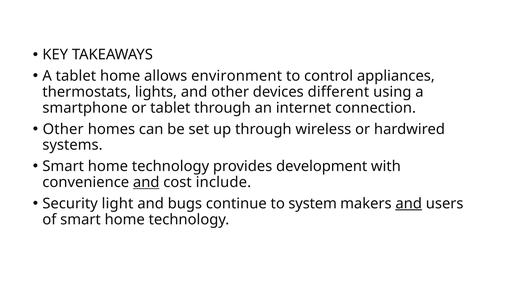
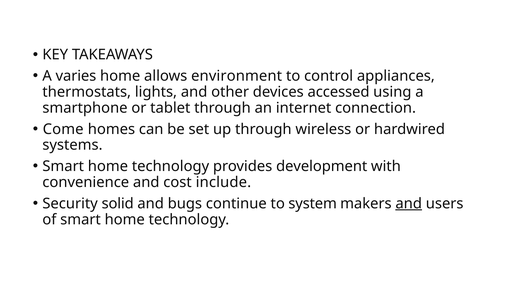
A tablet: tablet -> varies (76, 76)
different: different -> accessed (339, 92)
Other: Other -> Come (63, 129)
and underline: present -> none (146, 182)
light: light -> solid (118, 204)
